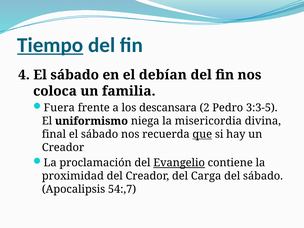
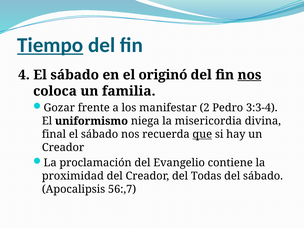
debían: debían -> originó (163, 75)
nos underline: none -> present (249, 75)
Fuera: Fuera -> Gozar (59, 108)
descansara: descansara -> manifestar (168, 108)
3:3-5: 3:3-5 -> 3:3-4 (262, 108)
Evangelio underline: present -> none (179, 163)
Carga: Carga -> Todas (206, 176)
54:,7: 54:,7 -> 56:,7 (122, 189)
